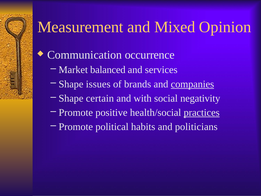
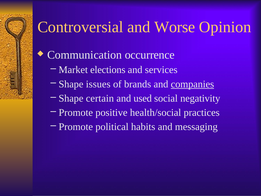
Measurement: Measurement -> Controversial (80, 27)
Mixed: Mixed -> Worse (175, 27)
balanced: balanced -> elections (108, 70)
with: with -> used (143, 98)
practices underline: present -> none (202, 112)
politicians: politicians -> messaging (196, 127)
